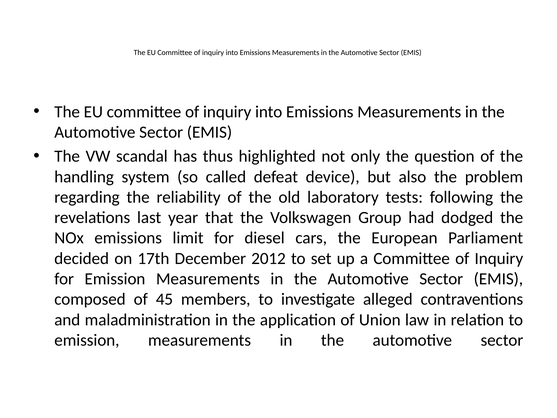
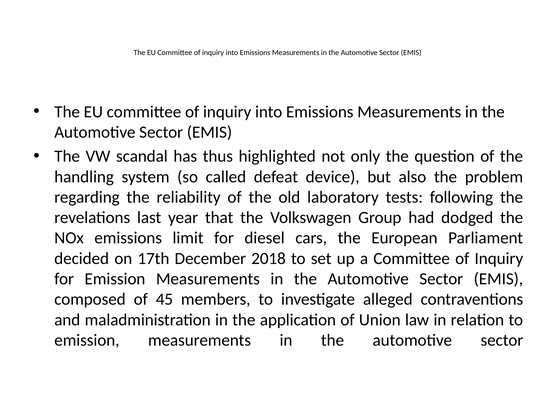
2012: 2012 -> 2018 (269, 258)
